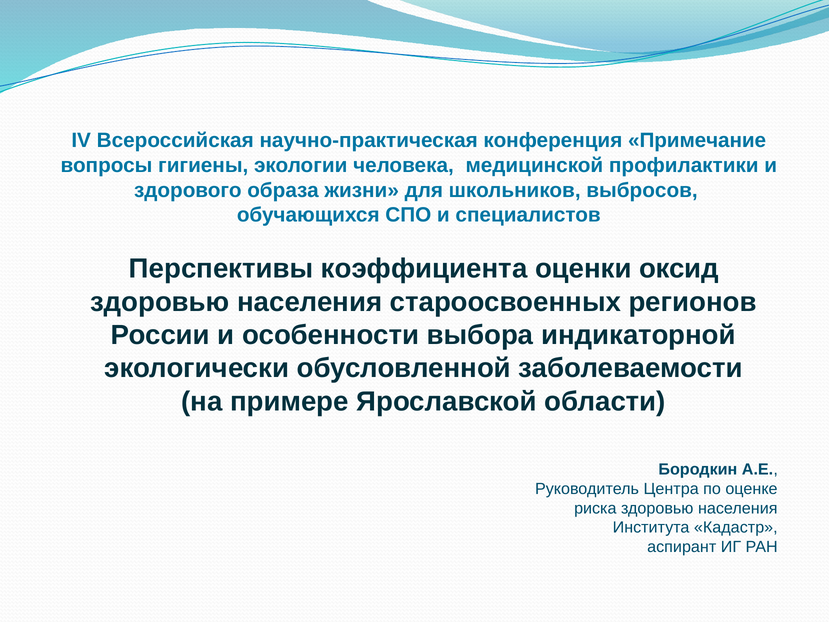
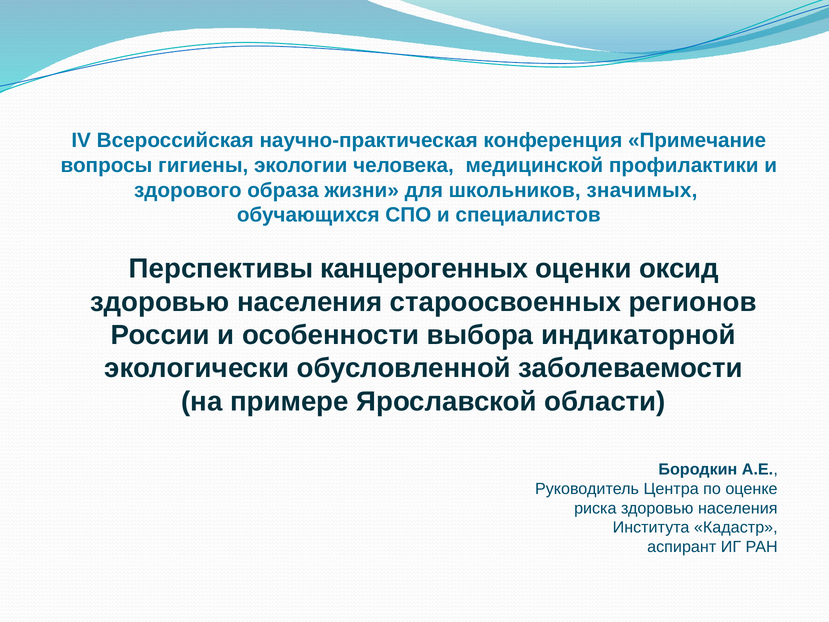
выбросов: выбросов -> значимых (642, 190)
коэффициента: коэффициента -> канцерогенных (424, 269)
